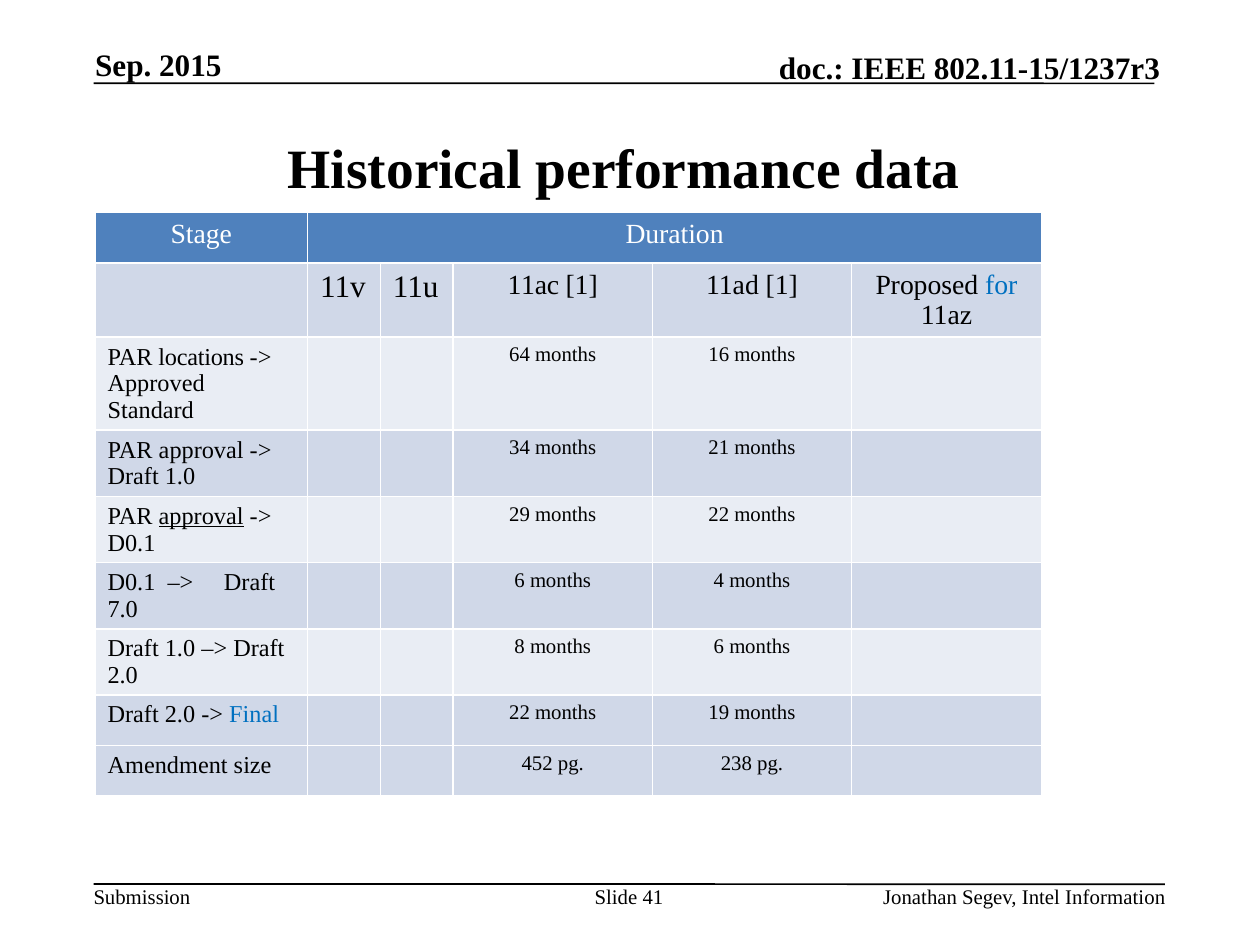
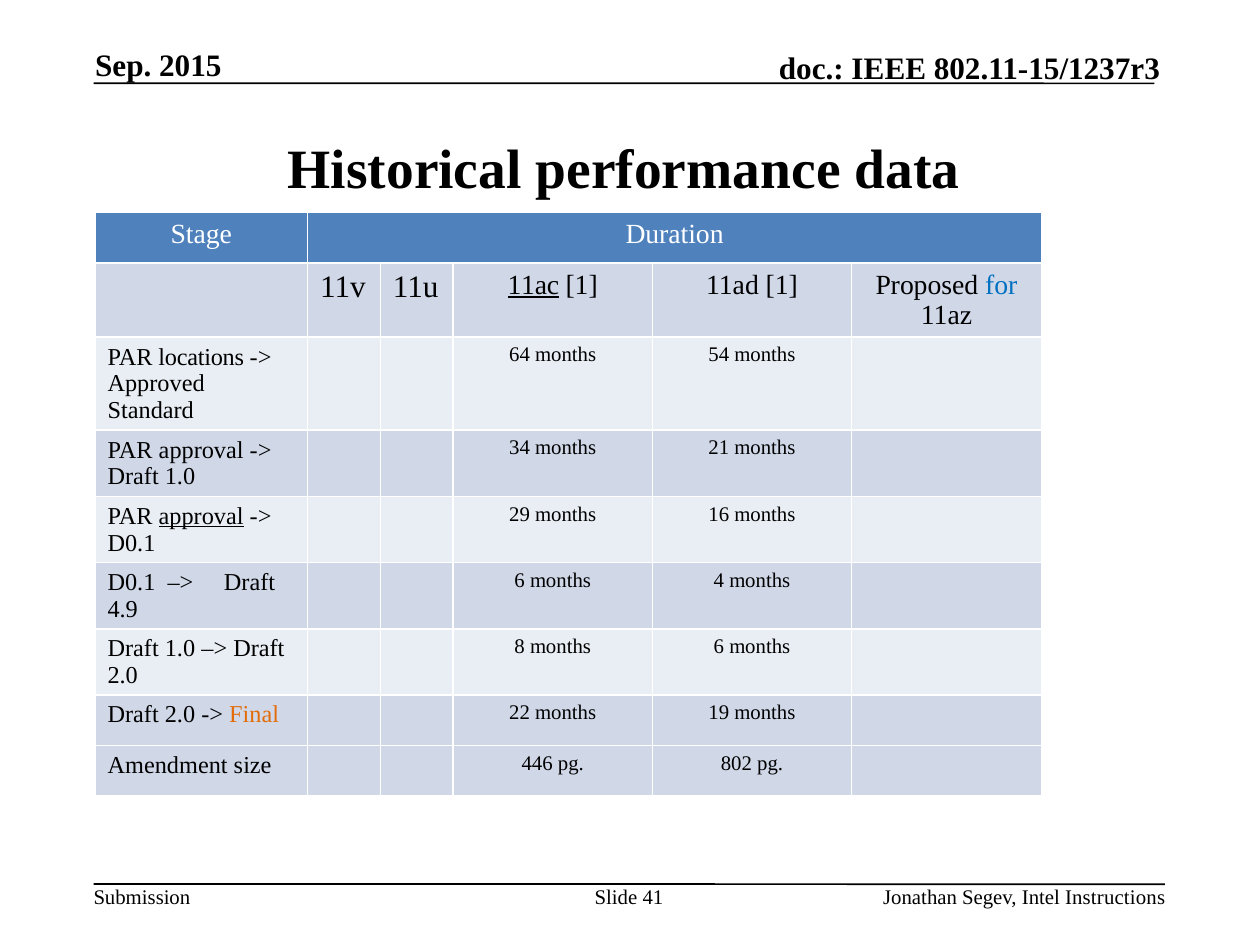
11ac underline: none -> present (533, 285)
16: 16 -> 54 (719, 355)
months 22: 22 -> 16 (719, 514)
7.0: 7.0 -> 4.9 (123, 609)
Final colour: blue -> orange (254, 715)
452: 452 -> 446 (537, 763)
238: 238 -> 802 (736, 763)
Information: Information -> Instructions (1115, 898)
